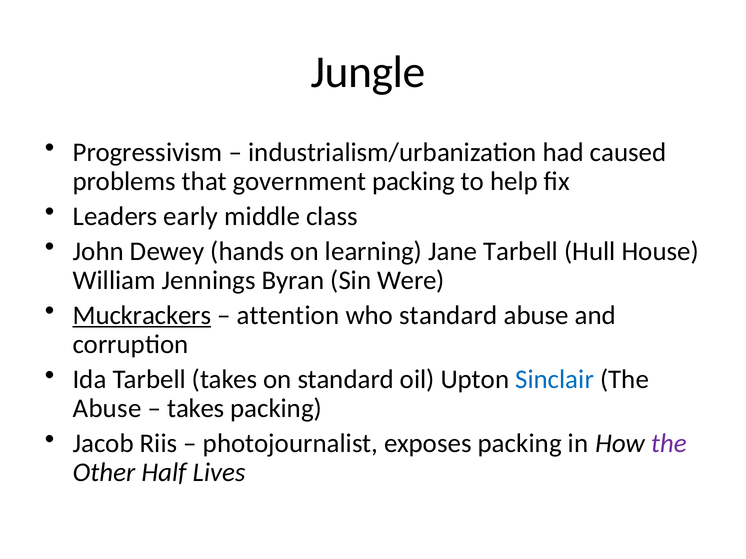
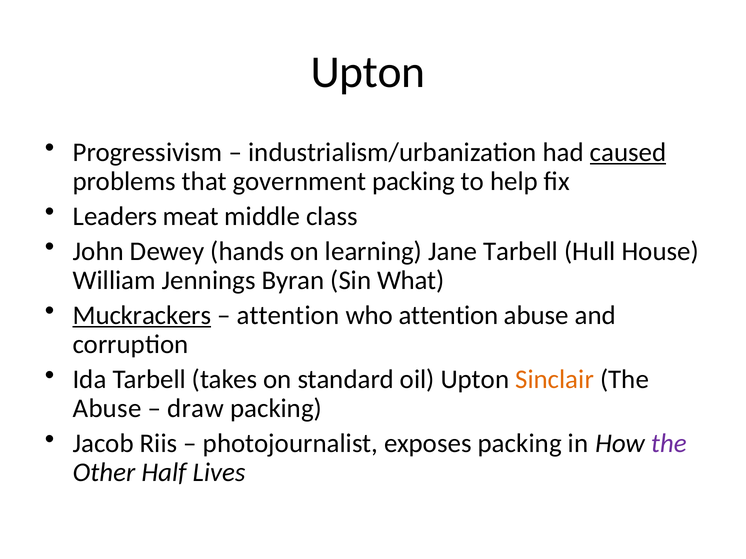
Jungle: Jungle -> Upton (368, 72)
caused underline: none -> present (628, 152)
early: early -> meat (191, 216)
Were: Were -> What (411, 281)
who standard: standard -> attention (449, 316)
Sinclair colour: blue -> orange (555, 380)
takes: takes -> draw (196, 409)
